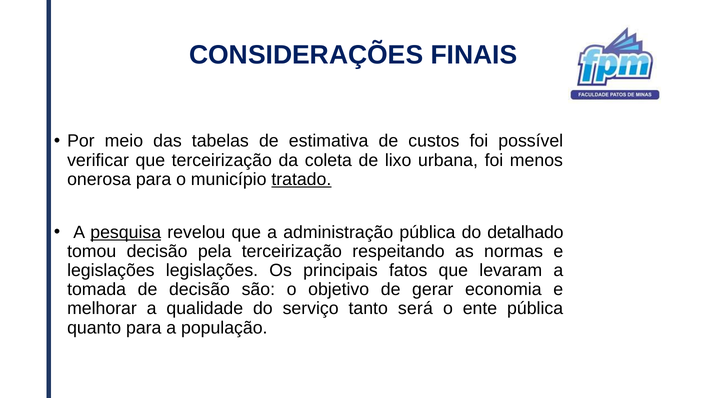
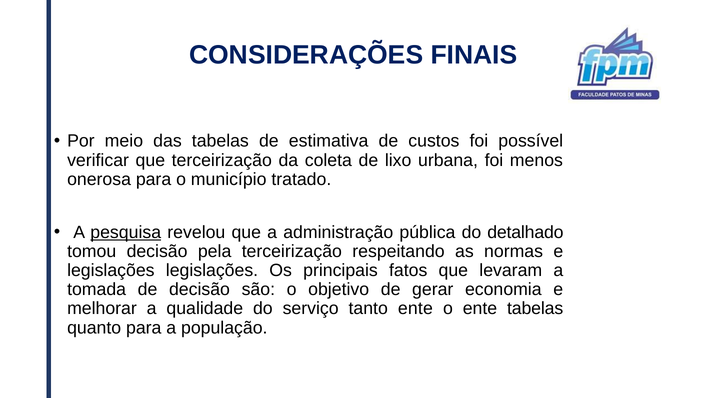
tratado underline: present -> none (301, 179)
tanto será: será -> ente (415, 308)
ente pública: pública -> tabelas (535, 308)
